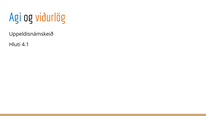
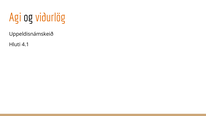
Agi colour: blue -> orange (15, 17)
